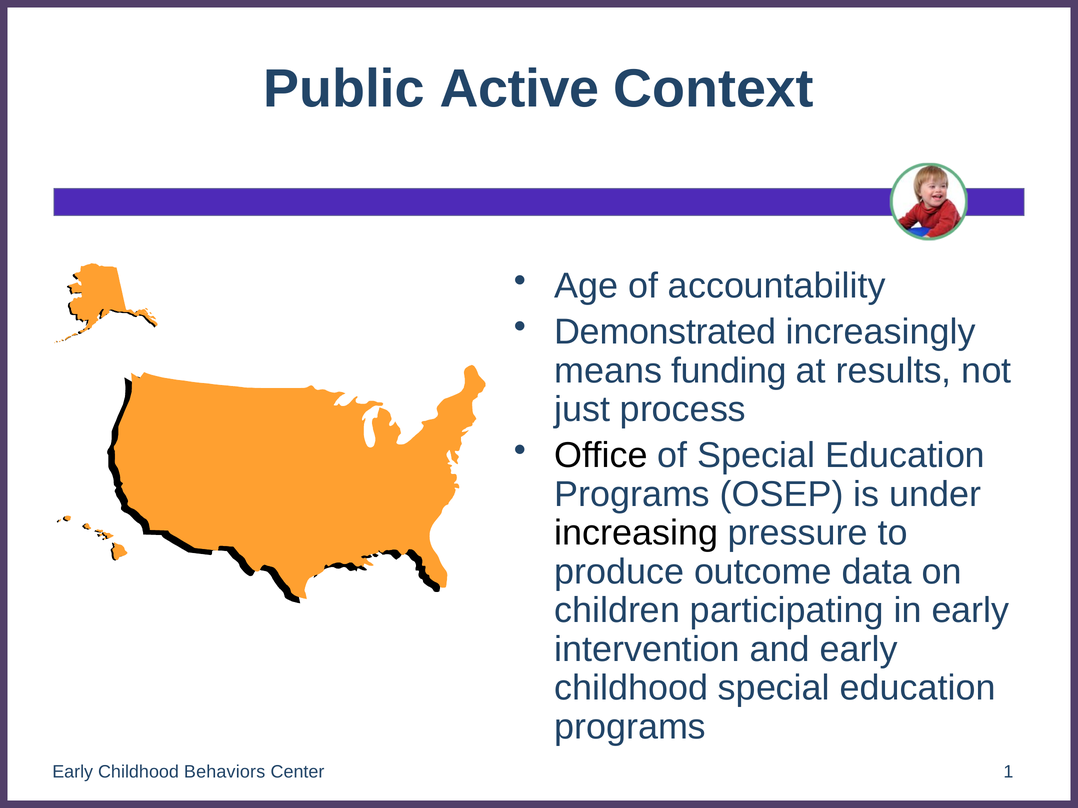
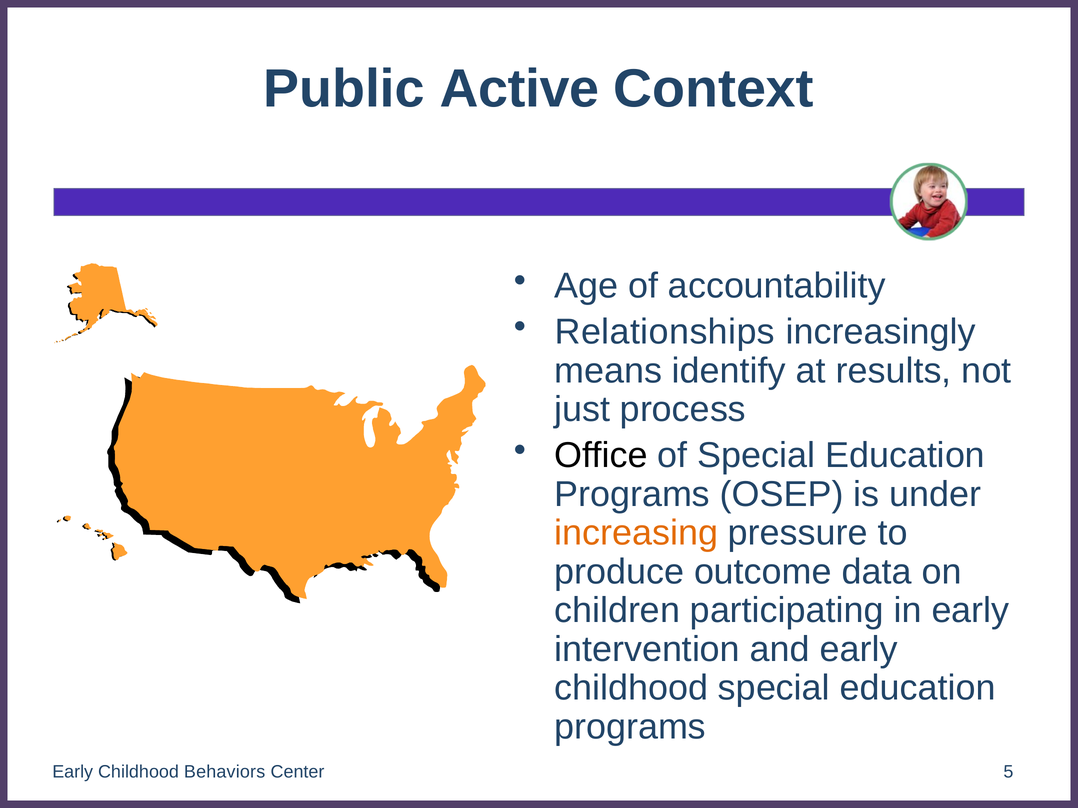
Demonstrated: Demonstrated -> Relationships (665, 332)
funding: funding -> identify (729, 371)
increasing colour: black -> orange (636, 533)
1: 1 -> 5 (1008, 772)
